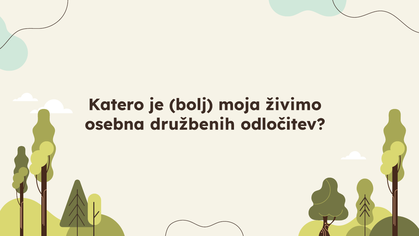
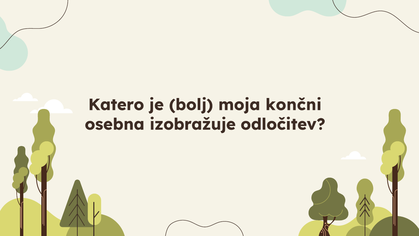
živimo: živimo -> končni (294, 105)
družbenih: družbenih -> izobražuje (193, 124)
